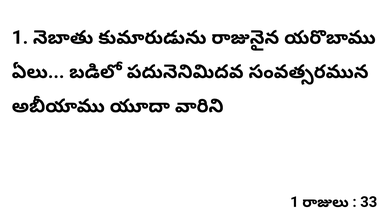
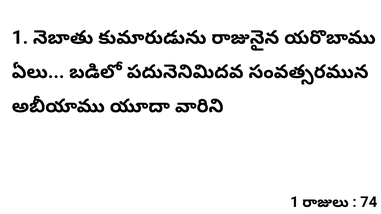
33: 33 -> 74 (369, 202)
